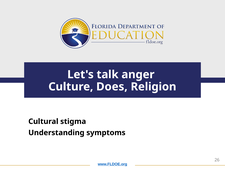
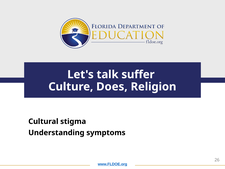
anger: anger -> suffer (138, 74)
